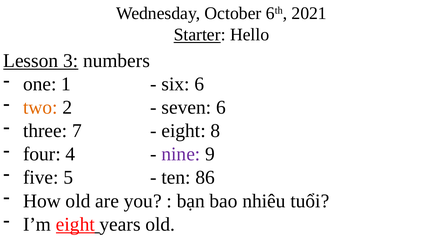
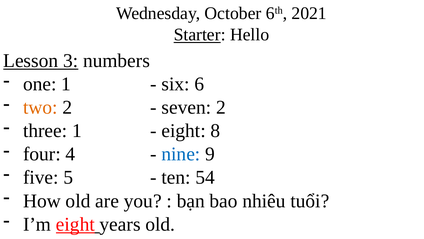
seven 6: 6 -> 2 (221, 107)
three 7: 7 -> 1 (77, 131)
nine colour: purple -> blue (181, 154)
86: 86 -> 54 (205, 177)
